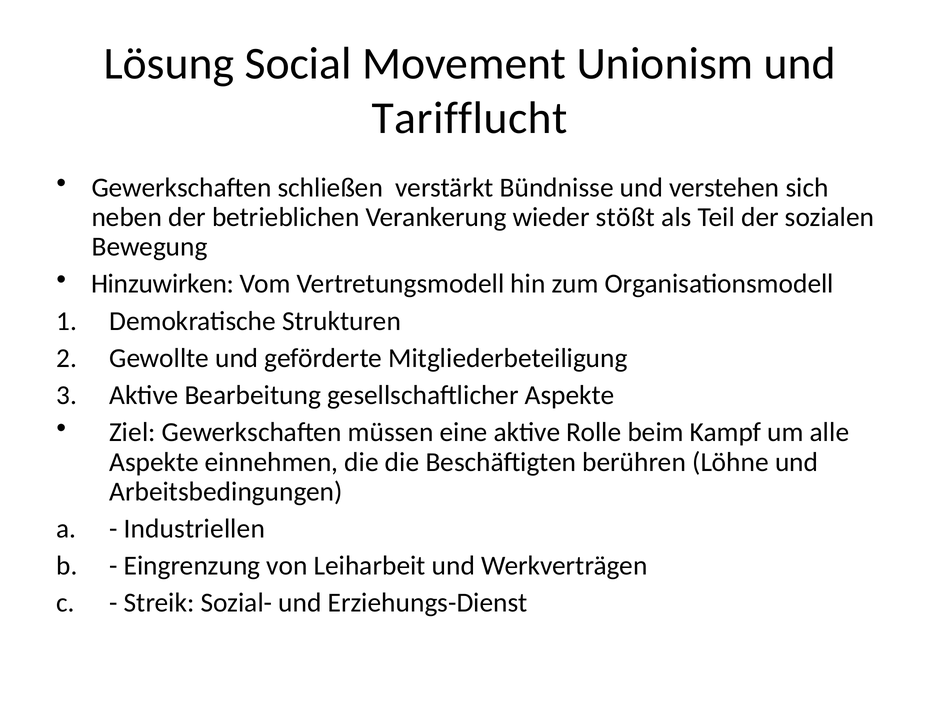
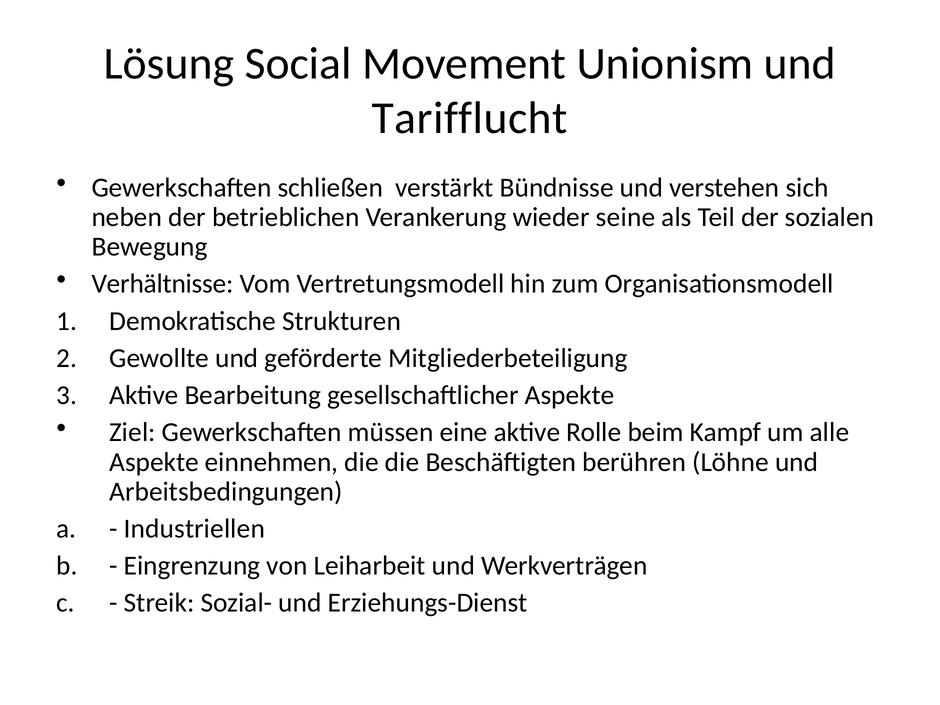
stößt: stößt -> seine (626, 217)
Hinzuwirken: Hinzuwirken -> Verhältnisse (163, 284)
